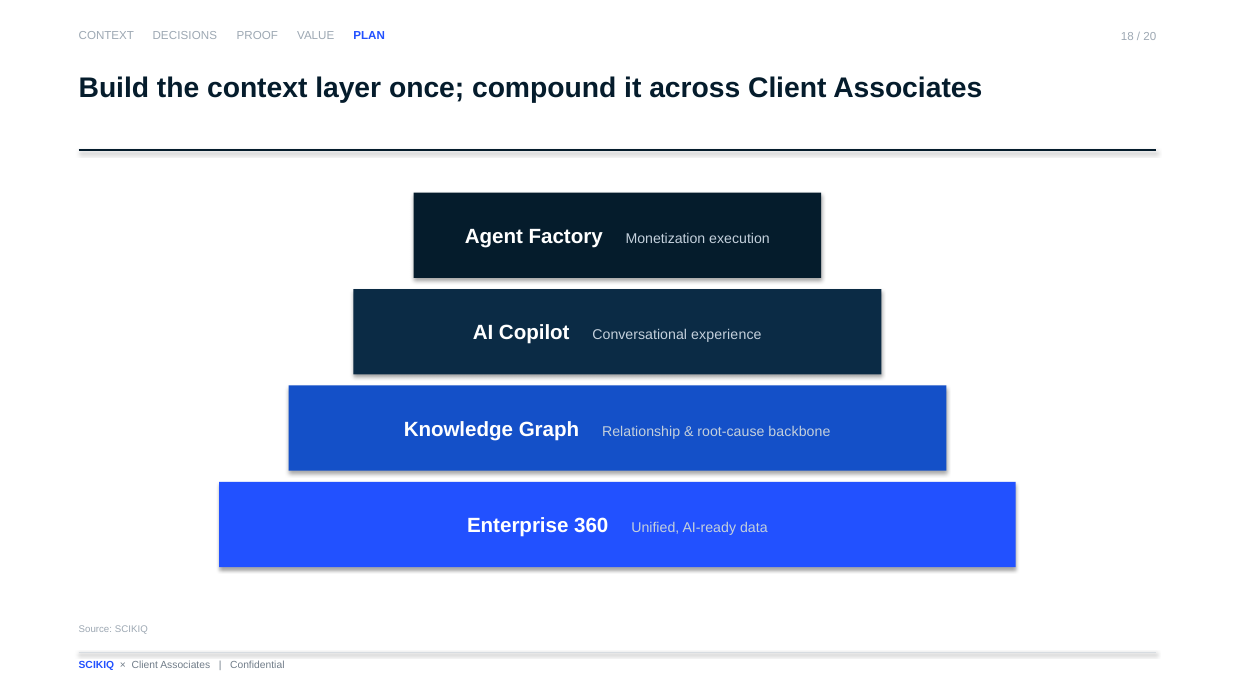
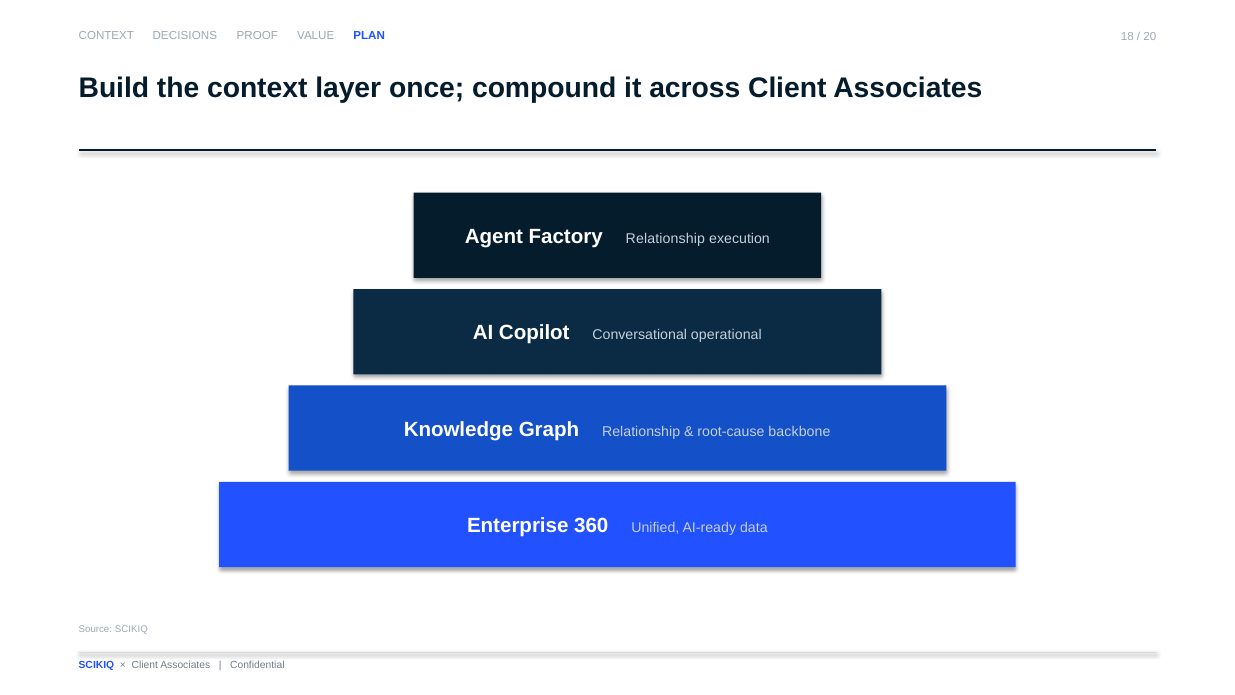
Factory Monetization: Monetization -> Relationship (665, 239)
experience: experience -> operational (726, 335)
